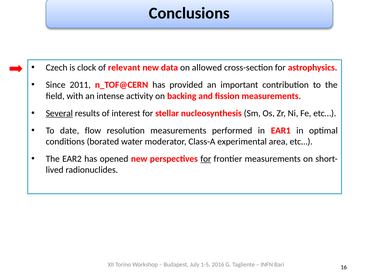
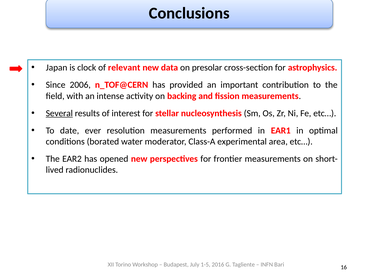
Czech: Czech -> Japan (57, 68)
allowed: allowed -> presolar (207, 68)
2011: 2011 -> 2006 (80, 85)
flow: flow -> ever (93, 130)
for underline: present -> none (206, 159)
